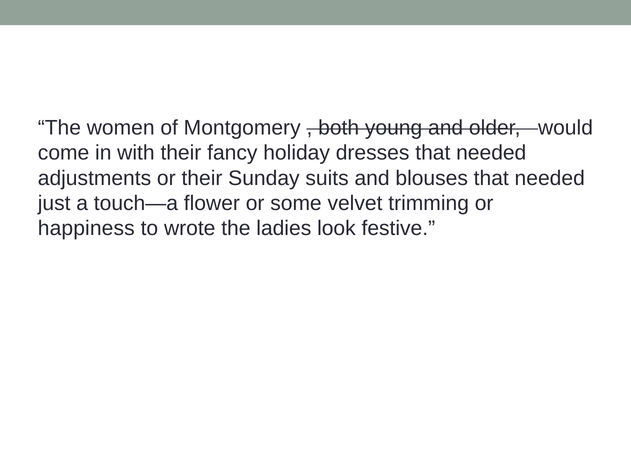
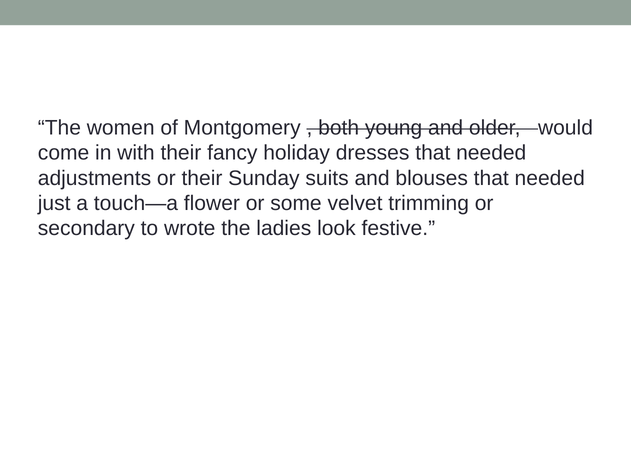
happiness: happiness -> secondary (86, 229)
